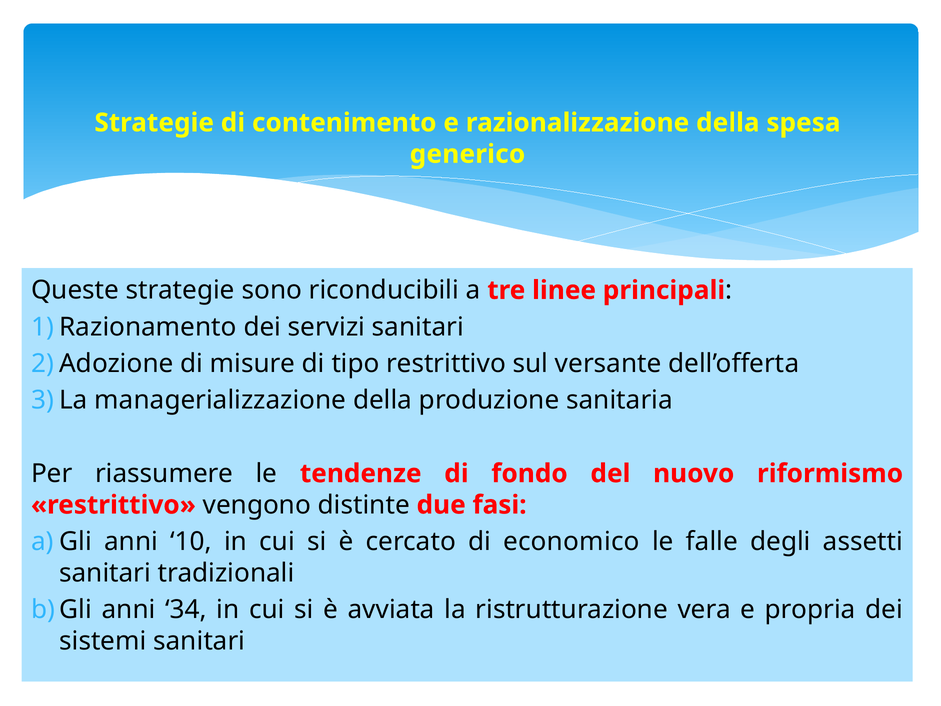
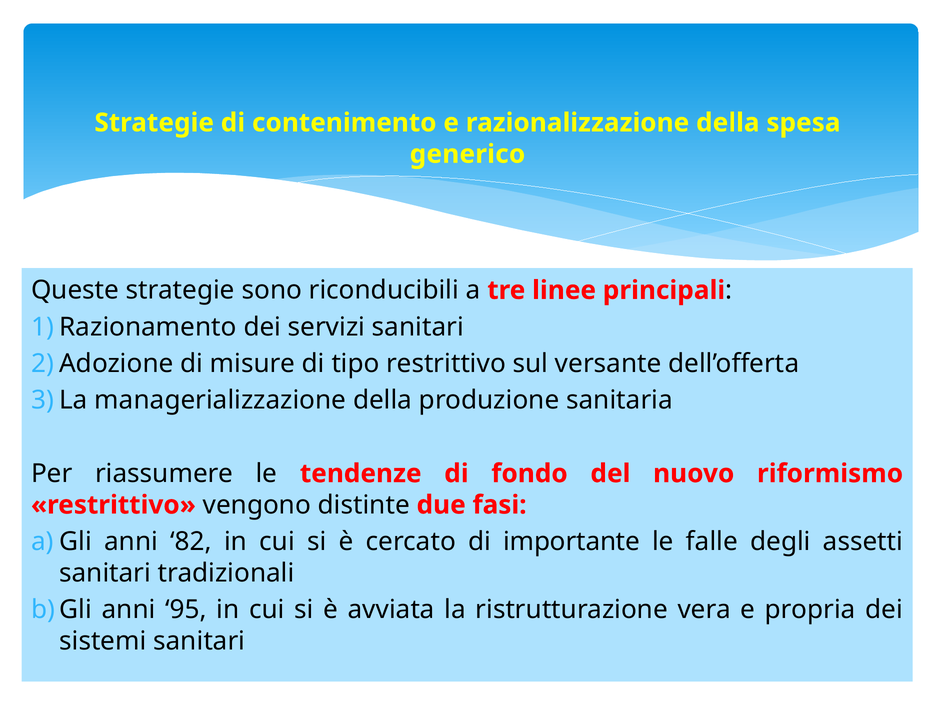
10: 10 -> 82 (191, 541)
economico: economico -> importante (572, 541)
34: 34 -> 95 (186, 610)
